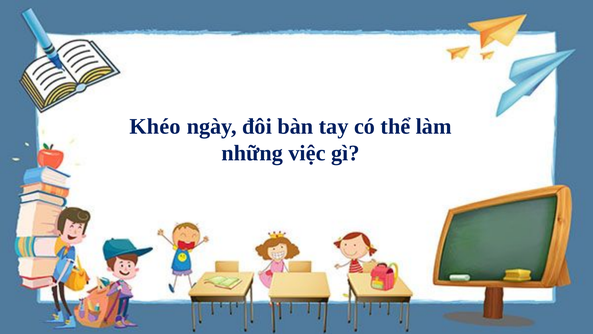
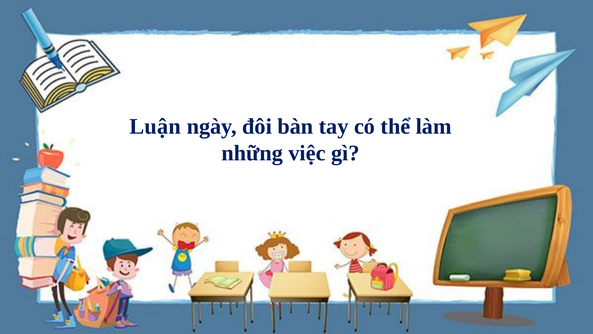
Khéo: Khéo -> Luận (155, 126)
